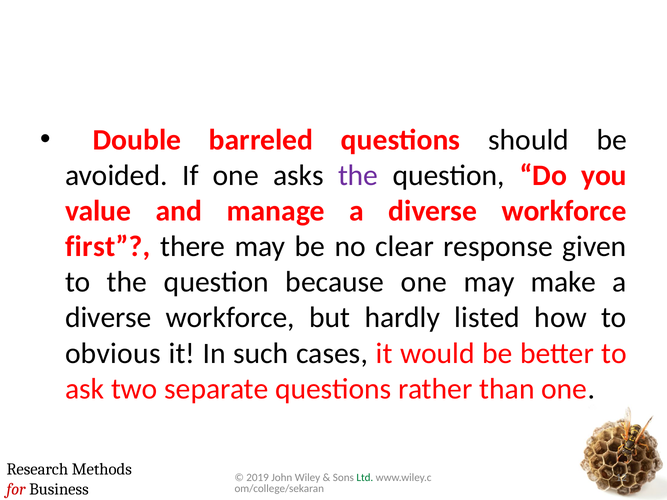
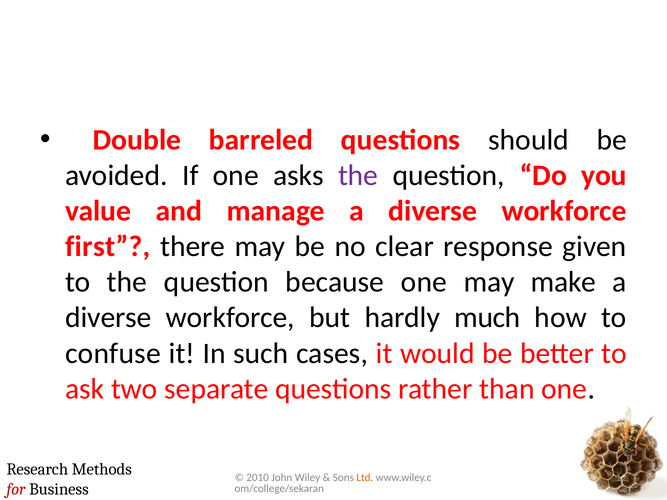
listed: listed -> much (487, 318)
obvious: obvious -> confuse (113, 353)
2019: 2019 -> 2010 (258, 478)
Ltd colour: green -> orange (365, 478)
